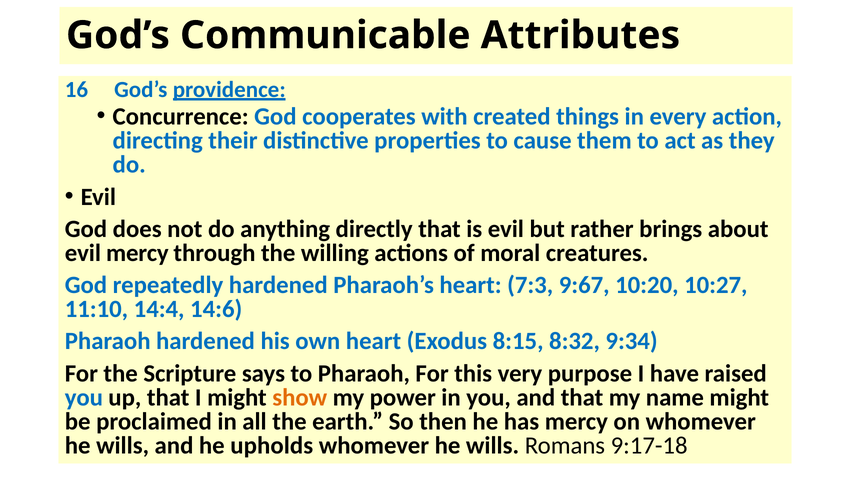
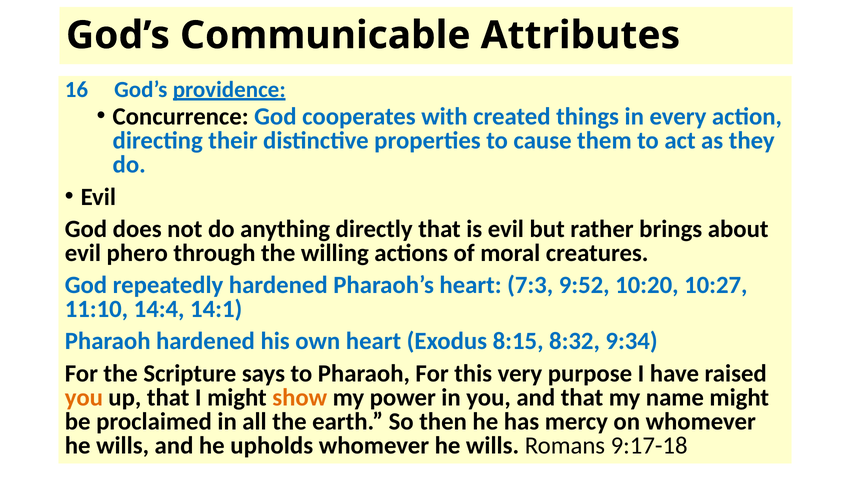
evil mercy: mercy -> phero (137, 253)
9:67: 9:67 -> 9:52 (584, 285)
14:6: 14:6 -> 14:1 (216, 309)
you colour: blue -> orange (84, 398)
